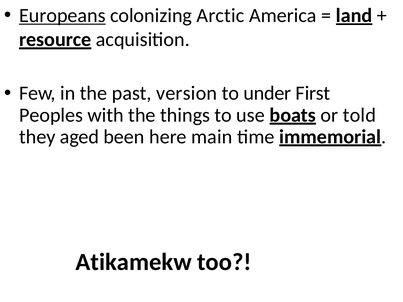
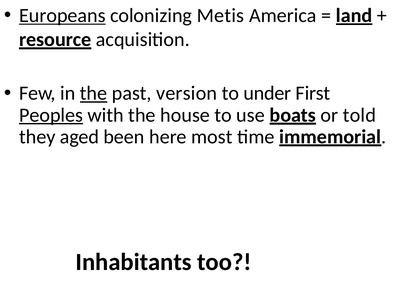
Arctic: Arctic -> Metis (221, 16)
the underline: none -> present (94, 93)
Peoples underline: none -> present (51, 115)
things: things -> house (185, 115)
main: main -> most (212, 137)
Atikamekw: Atikamekw -> Inhabitants (134, 262)
